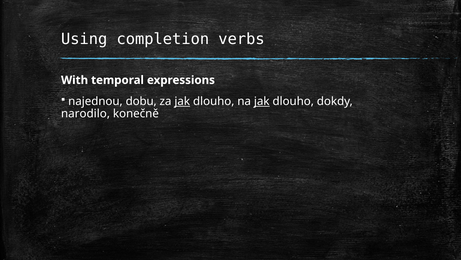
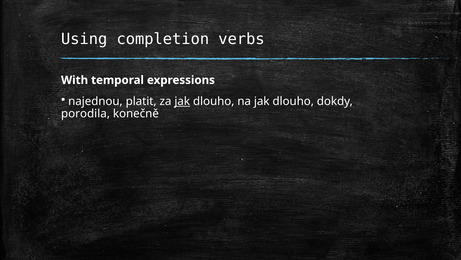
dobu: dobu -> platit (141, 101)
jak underline: present -> none (262, 101)
narodilo: narodilo -> porodila (85, 113)
